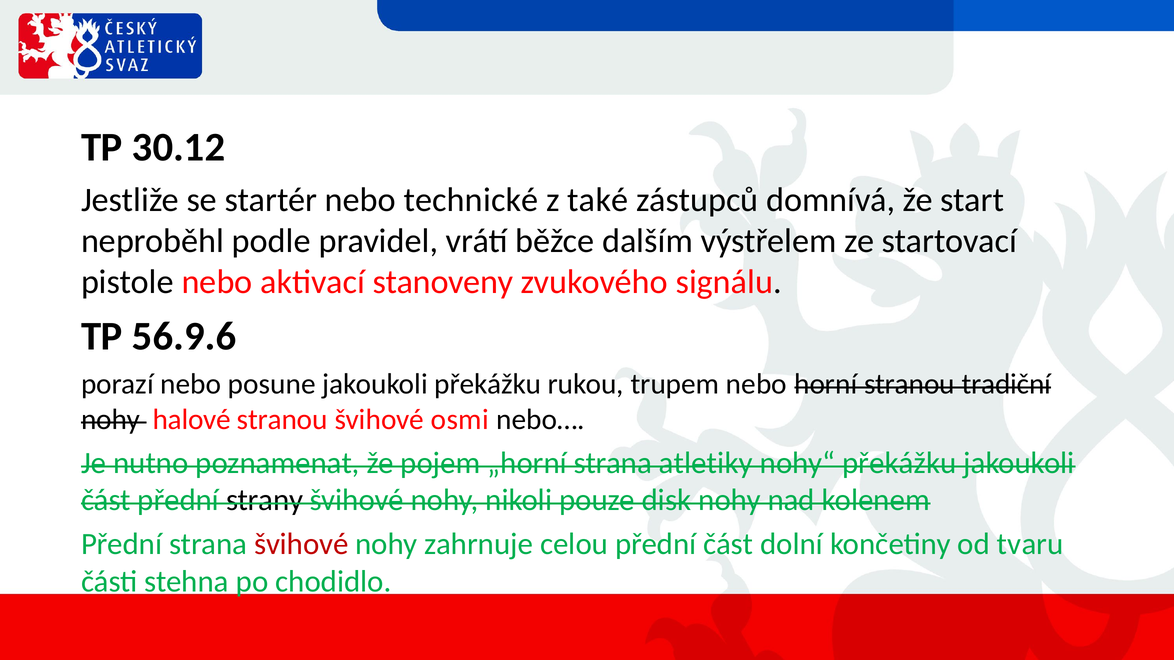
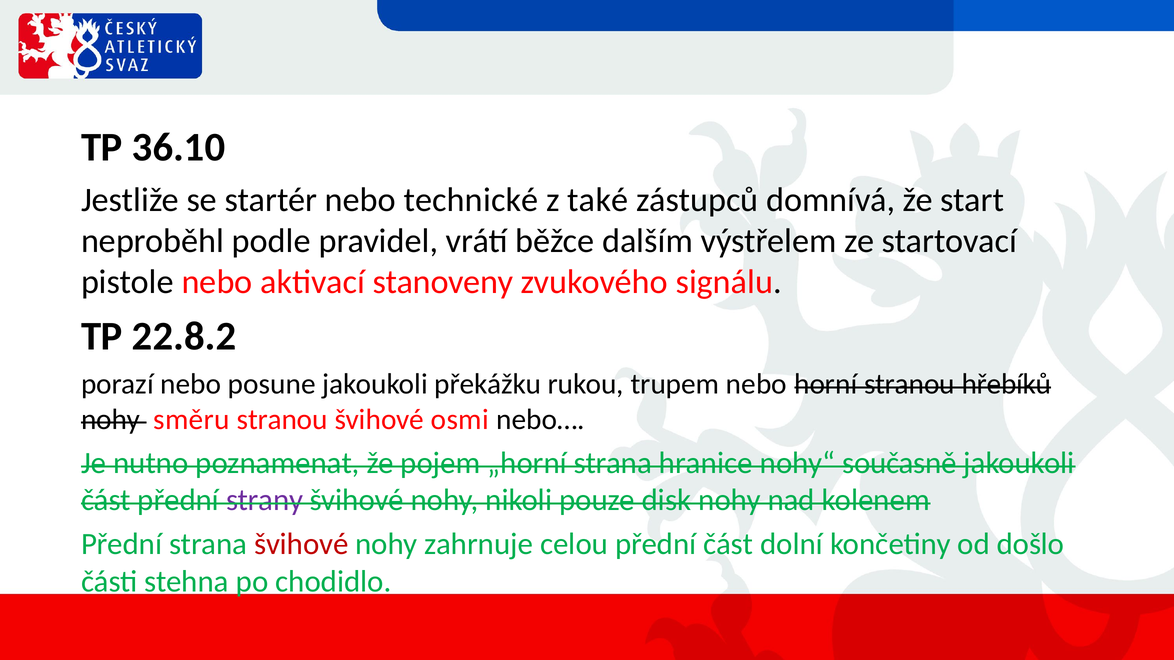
30.12: 30.12 -> 36.10 (179, 148)
56.9.6: 56.9.6 -> 22.8.2 (184, 337)
tradiční: tradiční -> hřebíků (1006, 384)
halové: halové -> směru (192, 420)
atletiky: atletiky -> hranice (706, 463)
nohy“ překážku: překážku -> současně (899, 463)
strany colour: black -> purple (265, 500)
tvaru: tvaru -> došlo (1030, 545)
